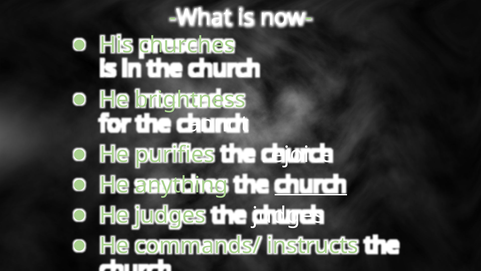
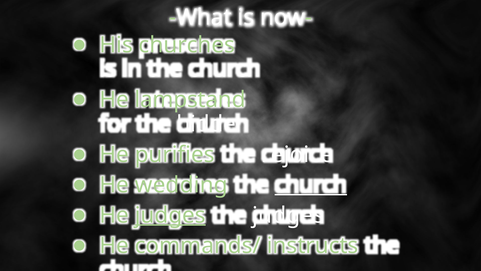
brightness: brightness -> lampstand (190, 100)
cannot: cannot -> hidden (213, 124)
anything: anything -> wedding (181, 185)
judges underline: none -> present (170, 215)
